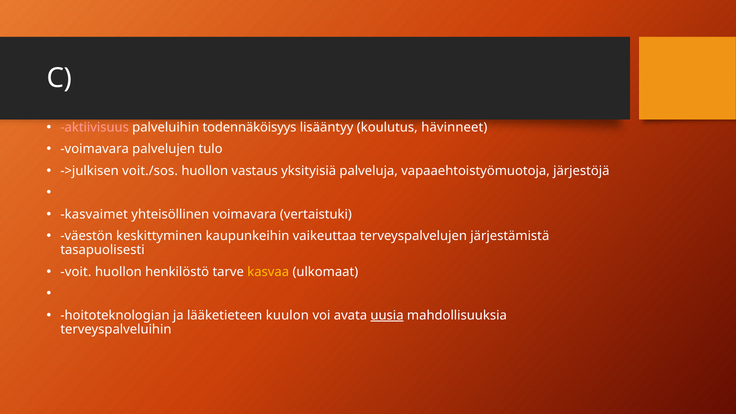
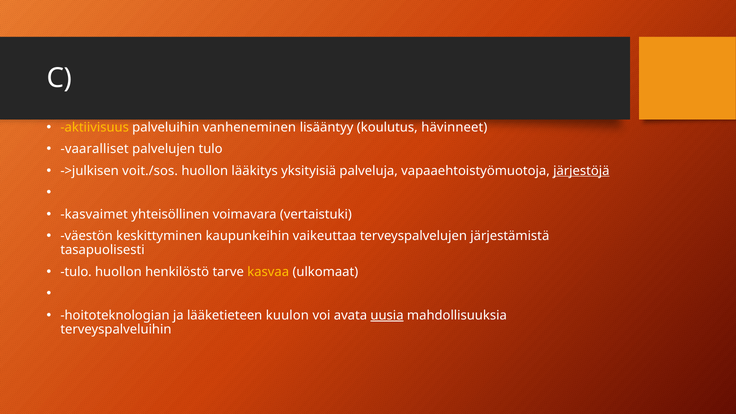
aktiivisuus colour: pink -> yellow (95, 127)
todennäköisyys: todennäköisyys -> vanheneminen (249, 127)
voimavara: voimavara -> vaaralliset (95, 149)
vastaus: vastaus -> lääkitys (255, 171)
järjestöjä underline: none -> present (581, 171)
voit: voit -> tulo (76, 272)
